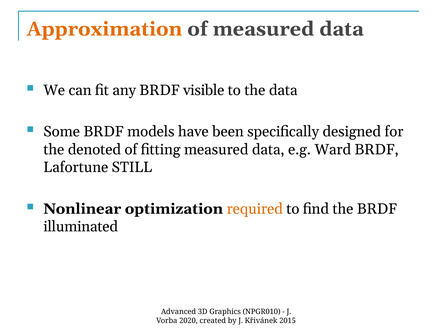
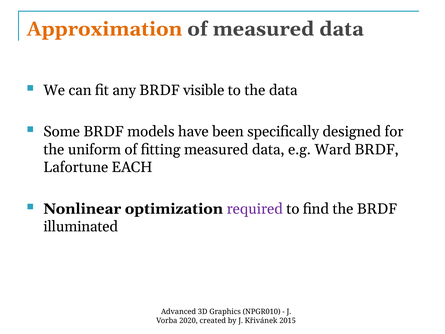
denoted: denoted -> uniform (94, 149)
STILL: STILL -> EACH (132, 167)
required colour: orange -> purple (255, 209)
